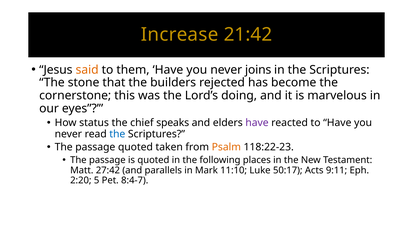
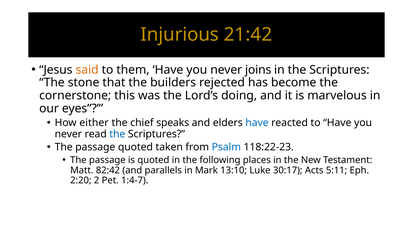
Increase: Increase -> Injurious (180, 35)
status: status -> either (94, 123)
have colour: purple -> blue (257, 123)
Psalm colour: orange -> blue (226, 147)
27:42: 27:42 -> 82:42 (108, 170)
11:10: 11:10 -> 13:10 (234, 170)
50:17: 50:17 -> 30:17 (288, 170)
9:11: 9:11 -> 5:11 (337, 170)
5: 5 -> 2 (97, 181)
8:4-7: 8:4-7 -> 1:4-7 (135, 181)
